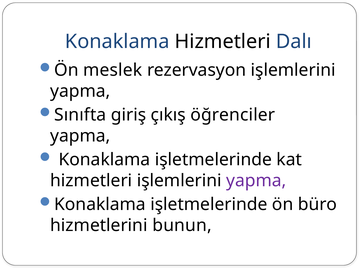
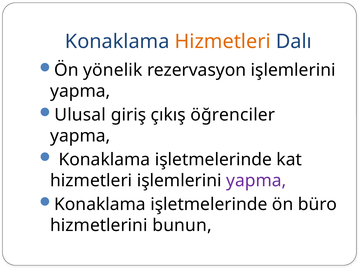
Hizmetleri colour: black -> orange (223, 41)
meslek: meslek -> yönelik (113, 70)
Sınıfta: Sınıfta -> Ulusal (80, 115)
